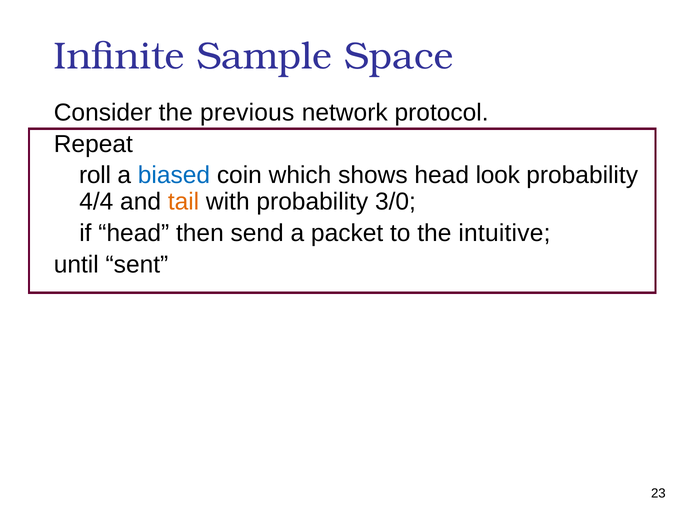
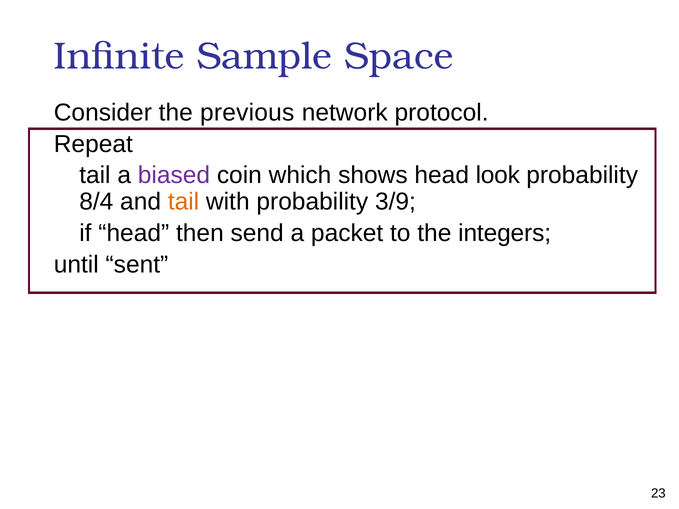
roll: roll -> tail (95, 175)
biased colour: blue -> purple (174, 175)
4/4: 4/4 -> 8/4 (96, 202)
3/0: 3/0 -> 3/9 (395, 202)
intuitive: intuitive -> integers (505, 233)
